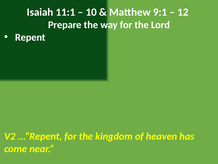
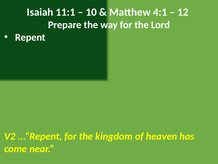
9:1: 9:1 -> 4:1 (160, 12)
